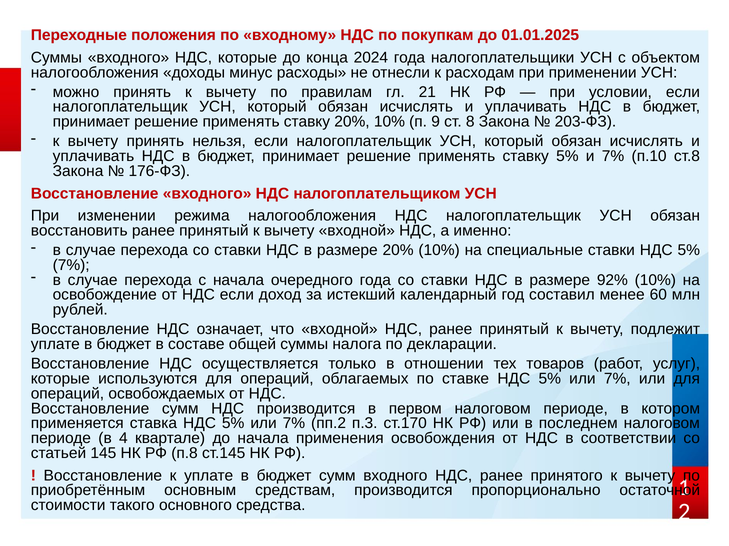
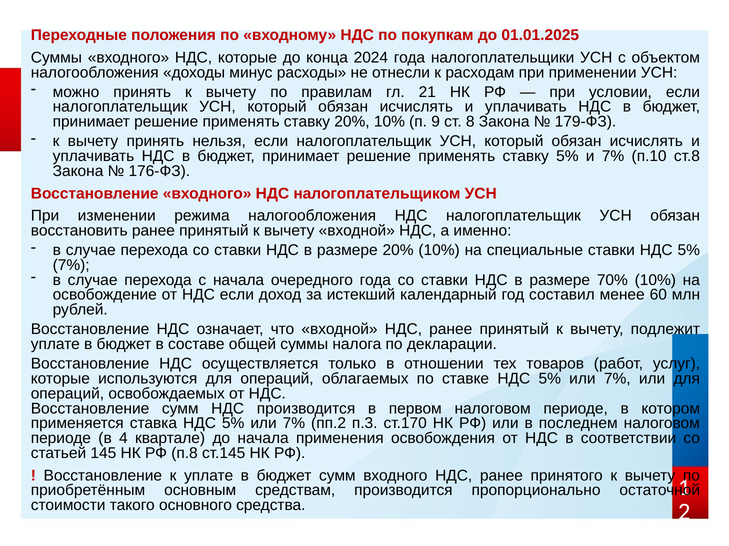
203-ФЗ: 203-ФЗ -> 179-ФЗ (585, 122)
92%: 92% -> 70% (612, 280)
